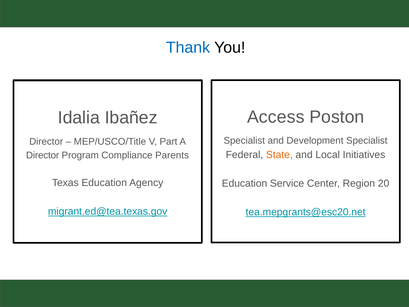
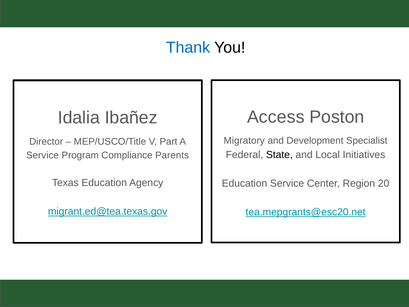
Specialist: Specialist -> Migratory (244, 141)
State colour: orange -> black (279, 155)
Director: Director -> Service (43, 155)
